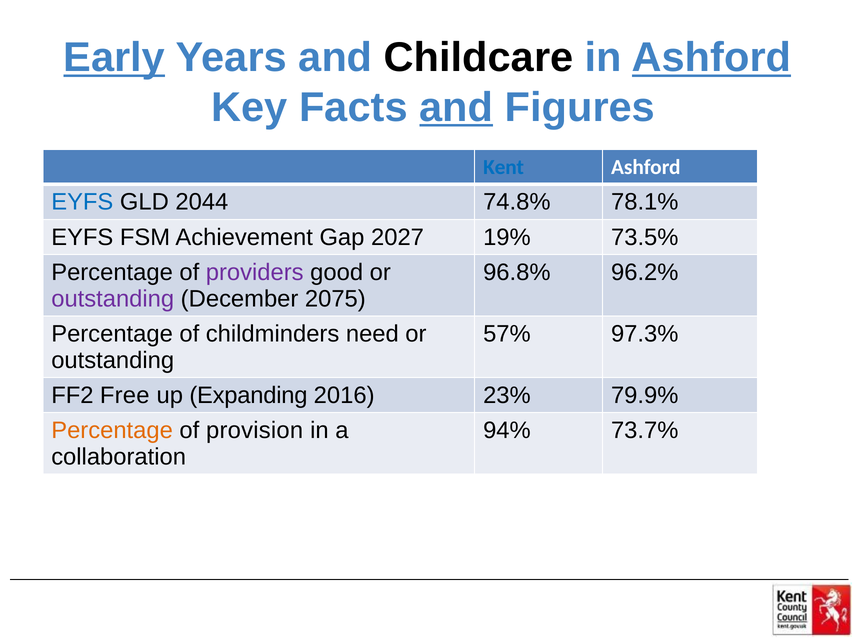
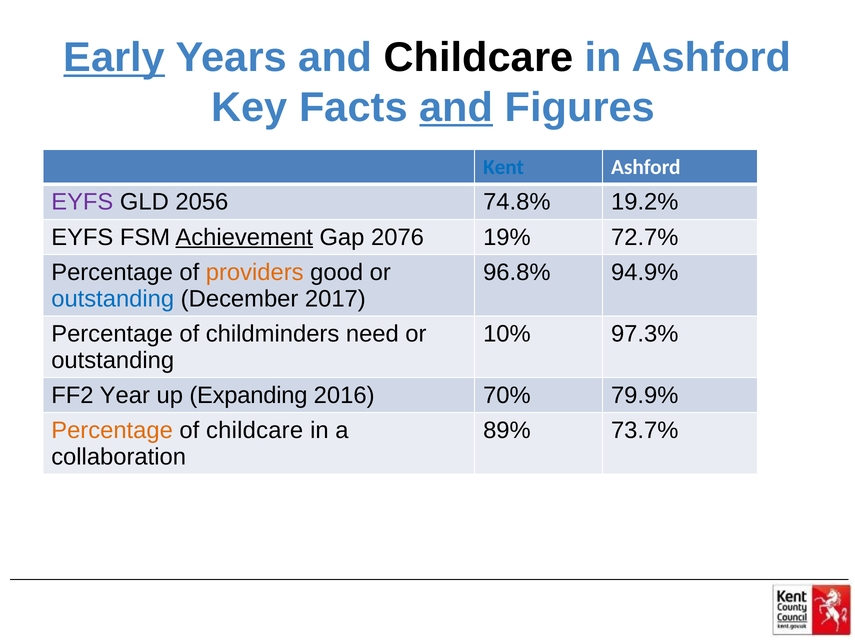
Ashford underline: present -> none (711, 58)
EYFS colour: blue -> purple (82, 202)
2044: 2044 -> 2056 (202, 202)
78.1%: 78.1% -> 19.2% (645, 202)
Achievement underline: none -> present (244, 237)
2027: 2027 -> 2076 (398, 237)
73.5%: 73.5% -> 72.7% (645, 237)
providers colour: purple -> orange (255, 272)
96.2%: 96.2% -> 94.9% (645, 272)
outstanding colour: purple -> blue (113, 299)
2075: 2075 -> 2017 (335, 299)
57%: 57% -> 10% (507, 334)
Free: Free -> Year (125, 396)
23%: 23% -> 70% (507, 396)
of provision: provision -> childcare (255, 431)
94%: 94% -> 89% (507, 431)
